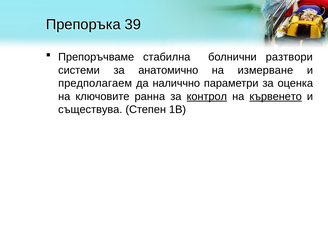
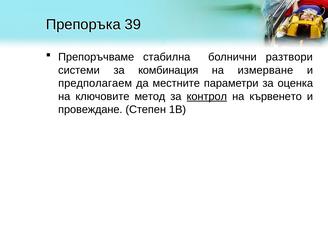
анатомично: анатомично -> комбинация (168, 70)
наличчно: наличчно -> местните (176, 83)
ранна: ранна -> метод (150, 96)
кървенето underline: present -> none (276, 96)
съществува: съществува -> провеждане (90, 110)
